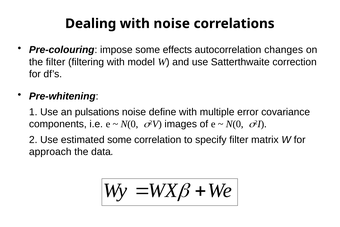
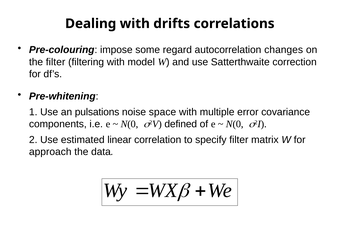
with noise: noise -> drifts (172, 24)
effects: effects -> regard (177, 50)
define: define -> space (162, 112)
images: images -> defined (181, 124)
estimated some: some -> linear (119, 139)
